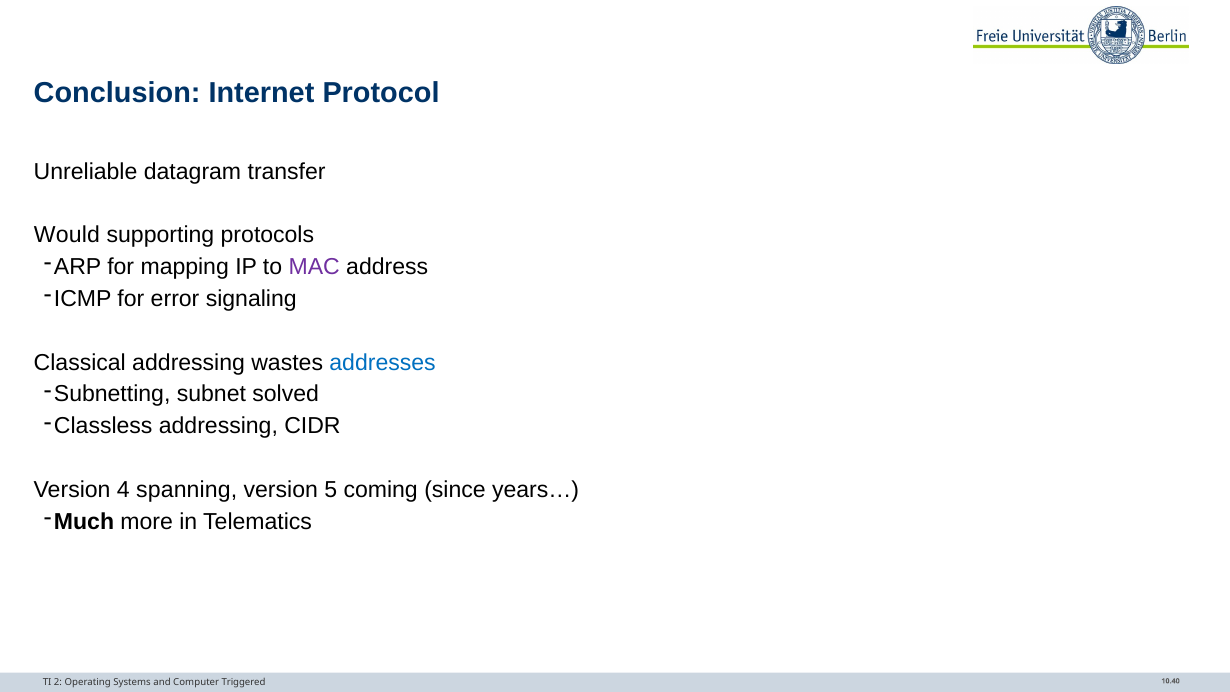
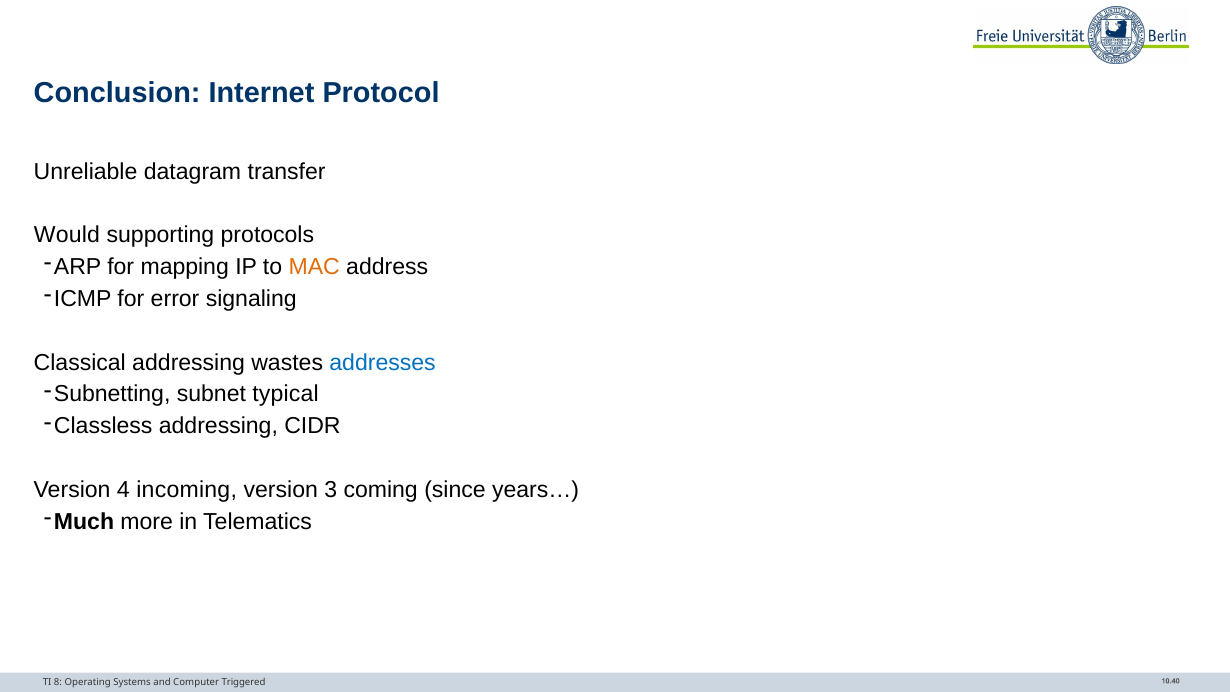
MAC colour: purple -> orange (314, 267)
solved: solved -> typical (286, 394)
spanning: spanning -> incoming (187, 490)
5: 5 -> 3 (331, 490)
2: 2 -> 8 (58, 683)
